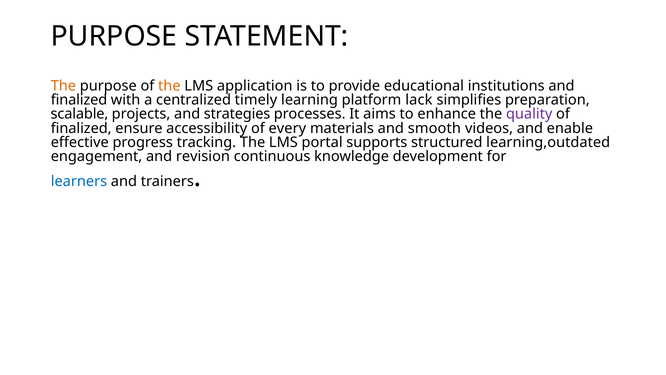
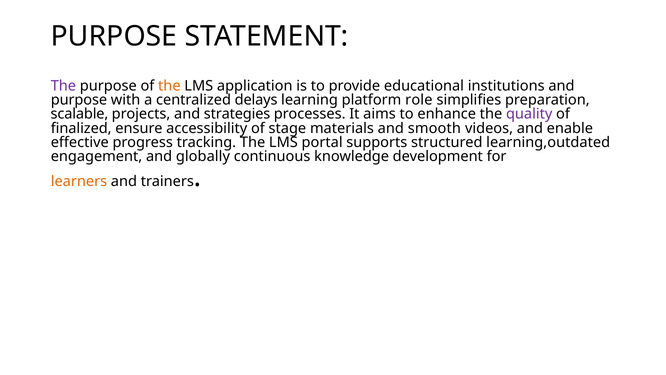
The colour: orange -> purple (63, 86)
finalized: finalized -> purpose (79, 100)
timely: timely -> delays (256, 100)
lack: lack -> role (419, 100)
every: every -> stage (287, 128)
revision: revision -> globally (203, 156)
learners colour: blue -> orange (79, 181)
